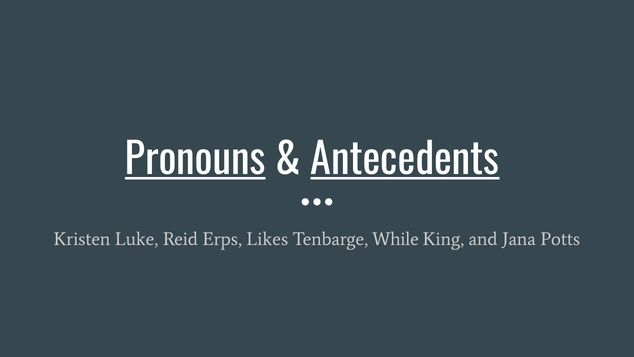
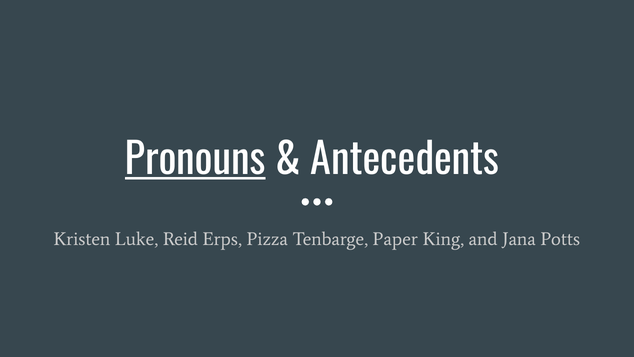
Antecedents underline: present -> none (405, 160)
Likes: Likes -> Pizza (267, 239)
While: While -> Paper (395, 239)
